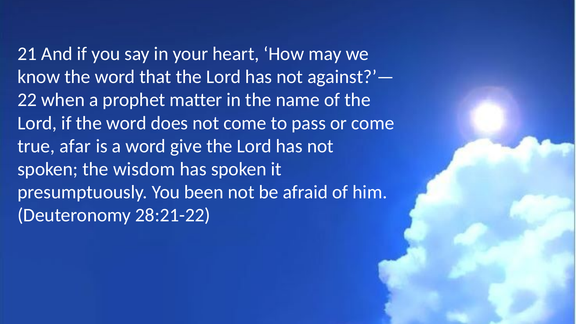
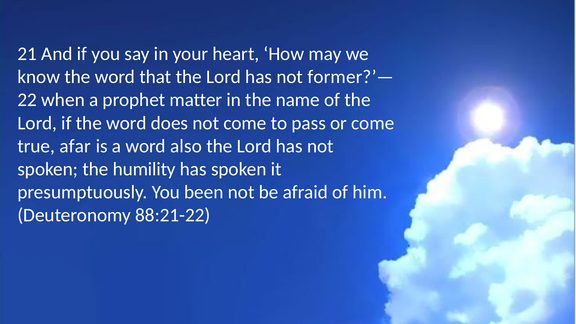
against?’—: against?’— -> former?’— (351, 77)
give: give -> also (186, 146)
wisdom: wisdom -> humility (144, 169)
28:21-22: 28:21-22 -> 88:21-22 (173, 215)
